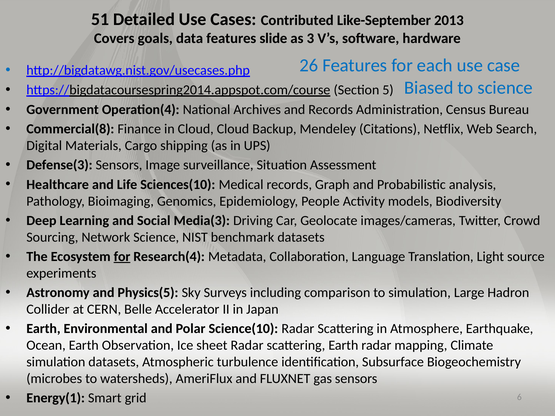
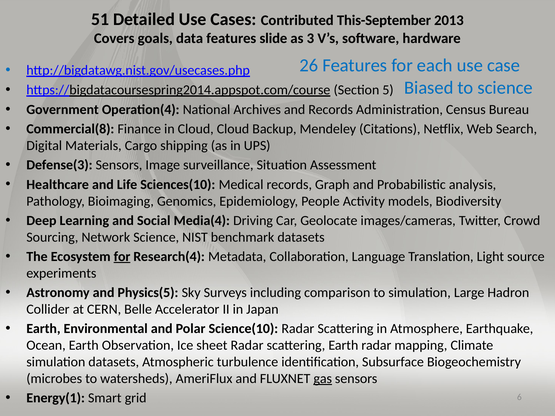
Like-September: Like-September -> This-September (384, 20)
Media(3: Media(3 -> Media(4 (202, 221)
gas underline: none -> present (323, 379)
